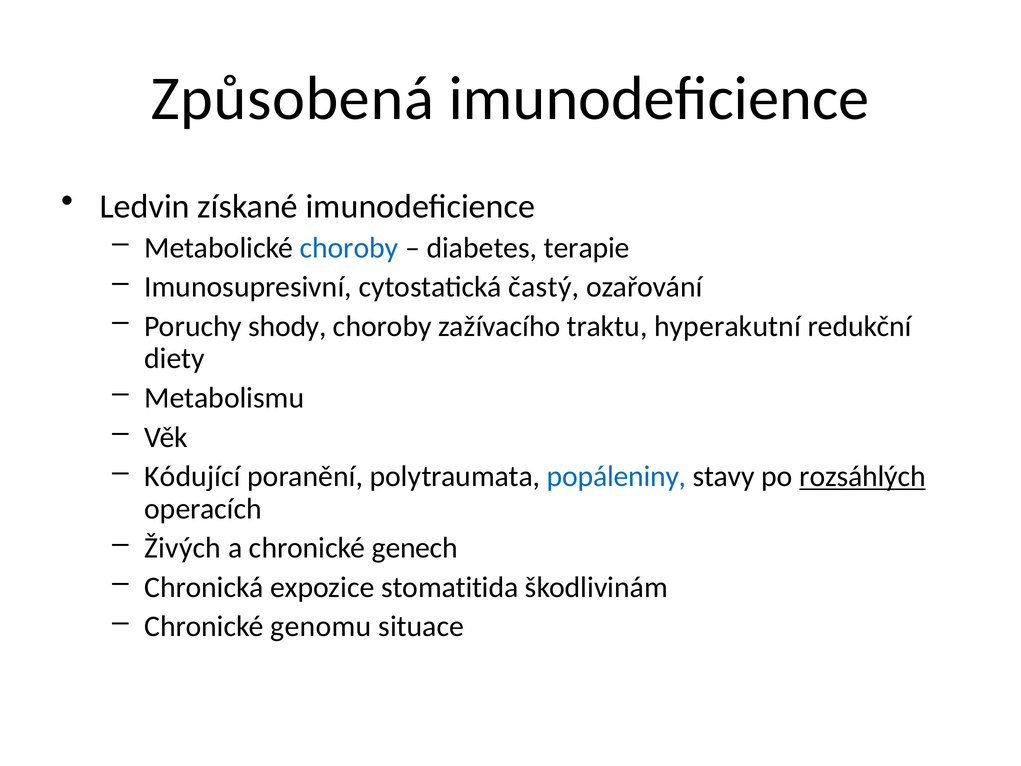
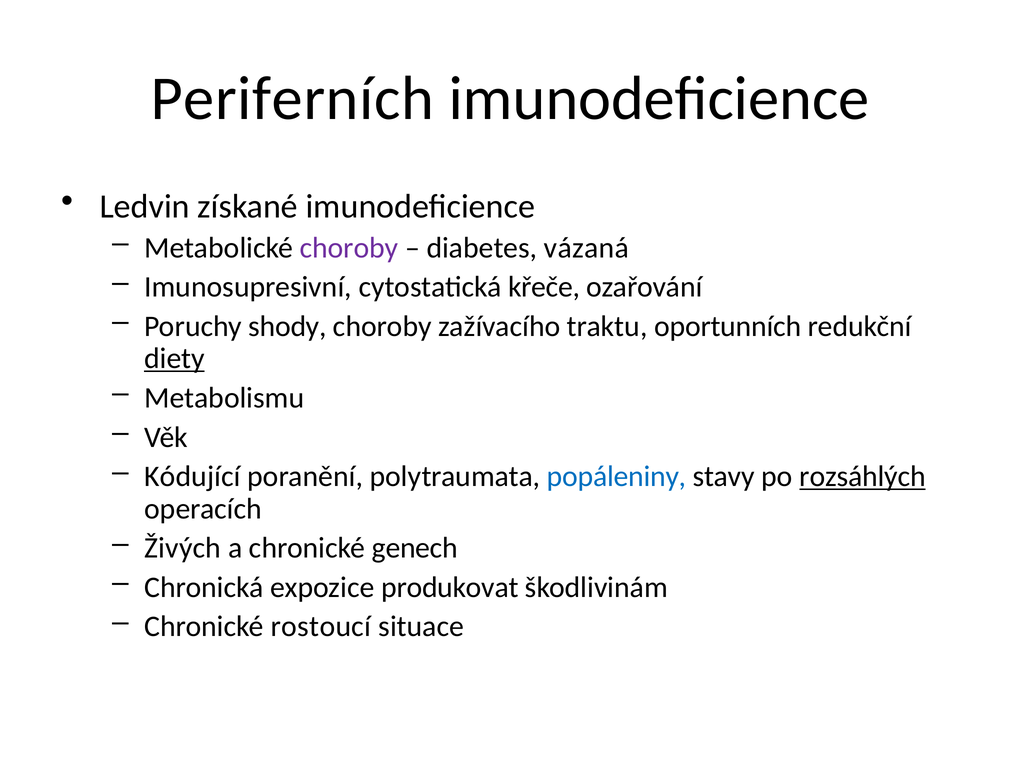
Způsobená: Způsobená -> Periferních (292, 99)
choroby colour: blue -> purple (349, 248)
terapie: terapie -> vázaná (587, 248)
častý: častý -> křeče (544, 287)
hyperakutní: hyperakutní -> oportunních (728, 326)
diety underline: none -> present (174, 358)
stomatitida: stomatitida -> produkovat (450, 587)
genomu: genomu -> rostoucí (321, 626)
